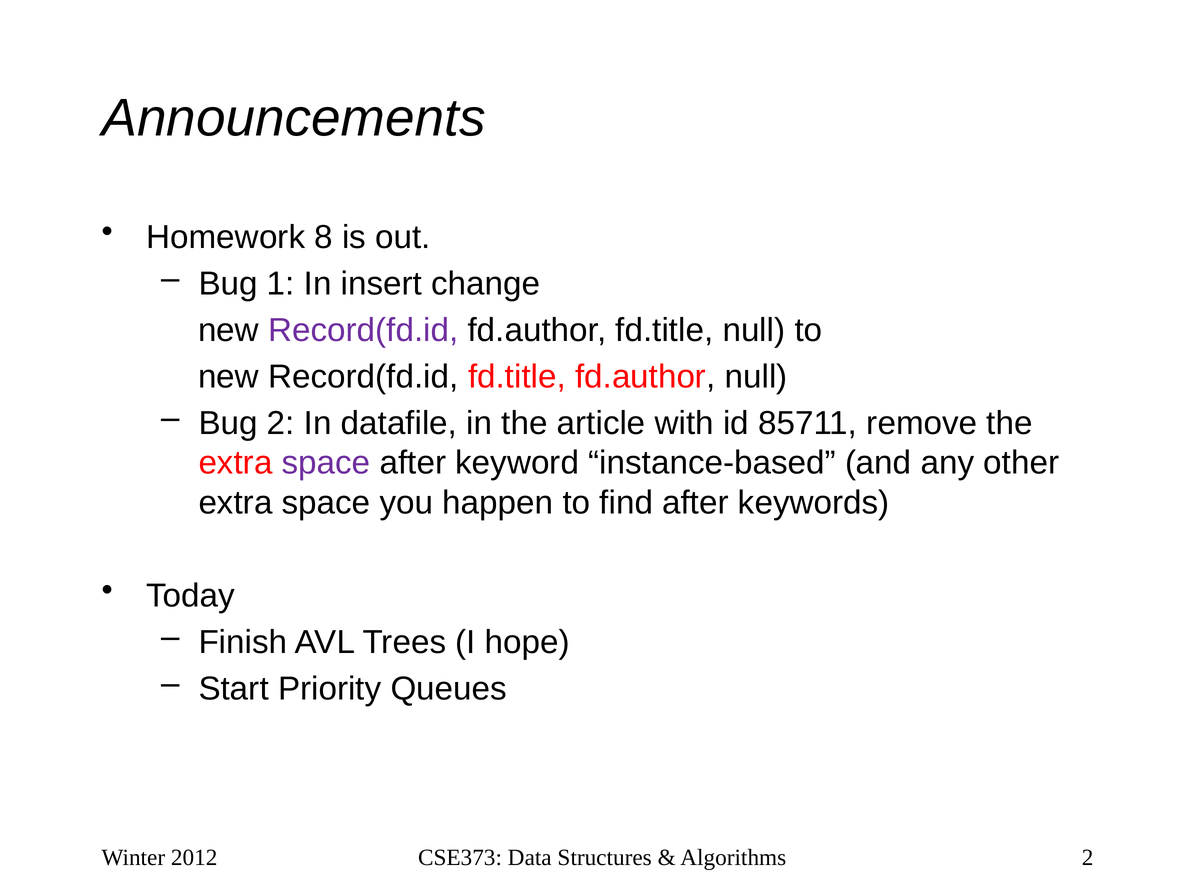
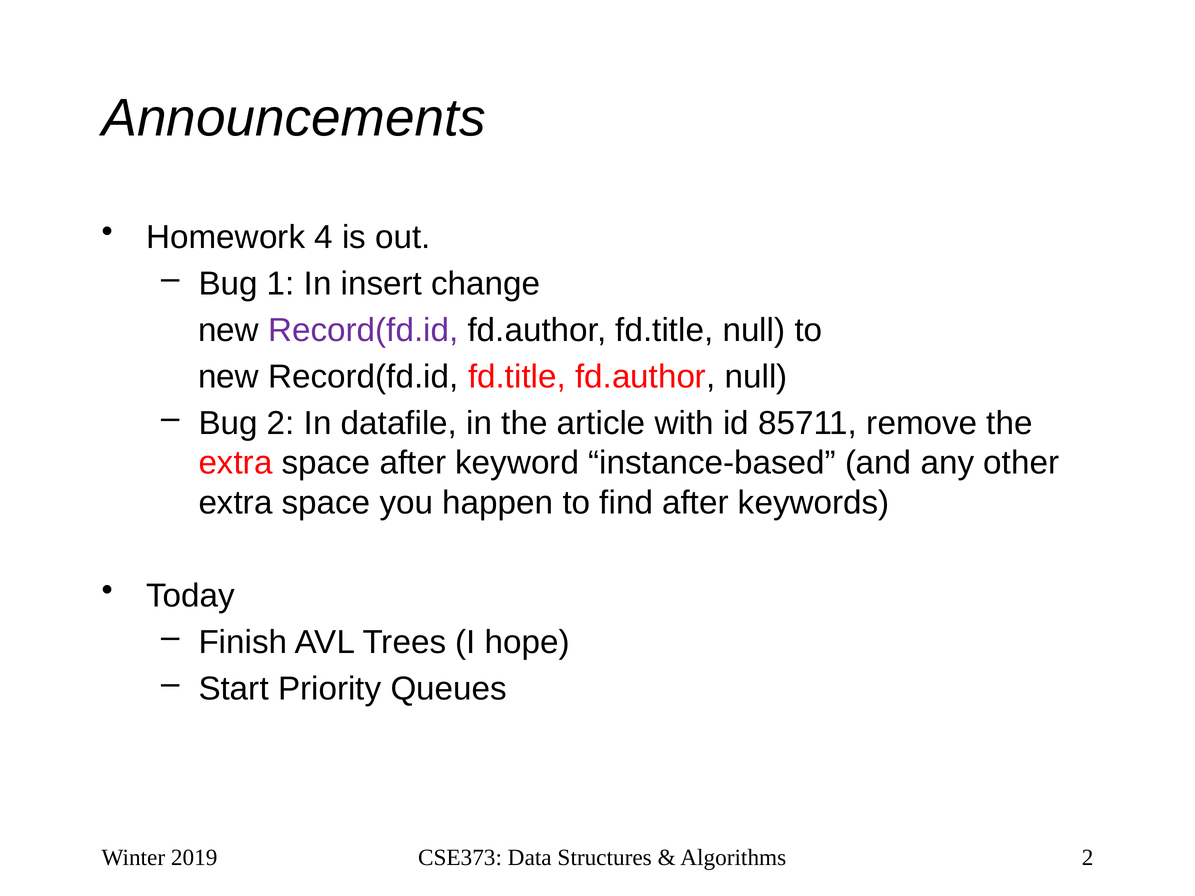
8: 8 -> 4 (324, 237)
space colour: purple -> black (326, 463)
2012: 2012 -> 2019 (194, 858)
